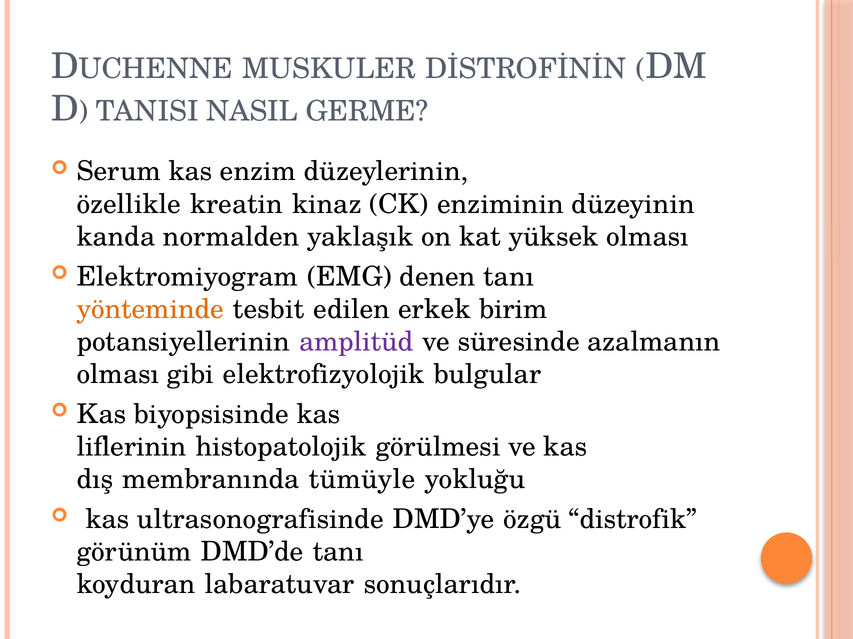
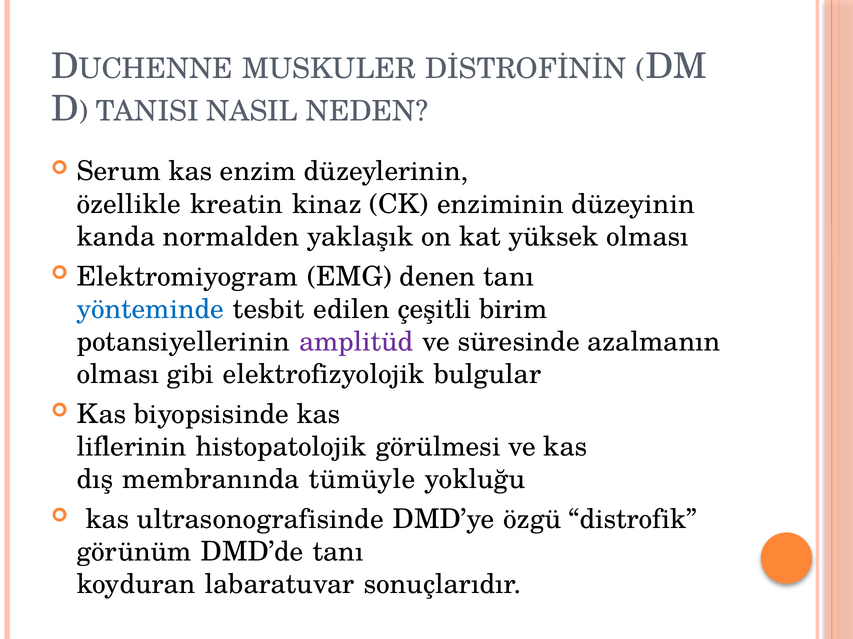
GERME: GERME -> NEDEN (367, 112)
yönteminde colour: orange -> blue (150, 310)
erkek: erkek -> çeşitli (435, 310)
